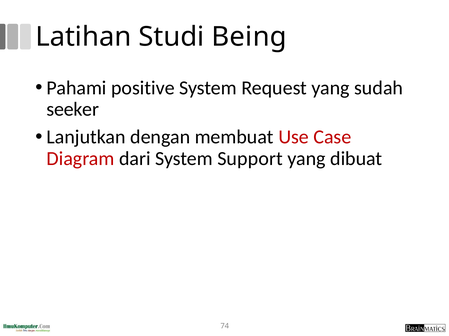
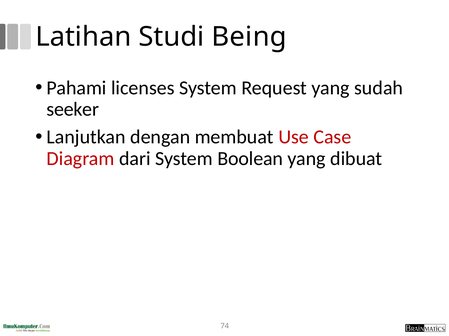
positive: positive -> licenses (143, 88)
Support: Support -> Boolean (250, 159)
